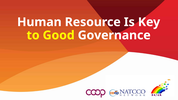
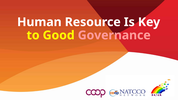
Governance colour: white -> pink (114, 35)
